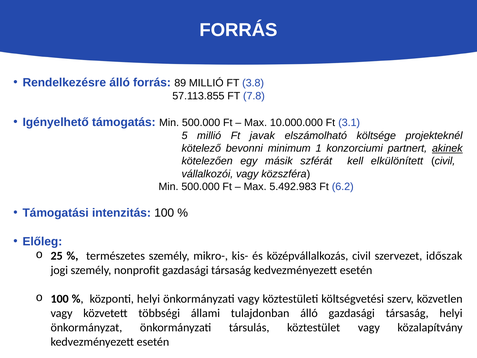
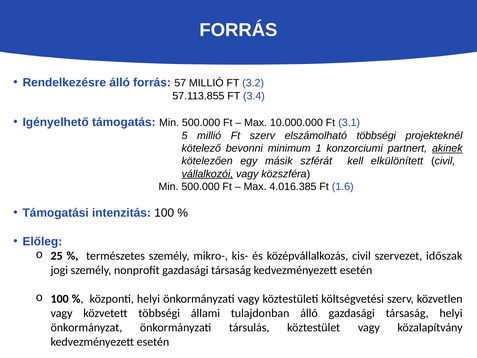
89: 89 -> 57 (180, 83)
3.8: 3.8 -> 3.2 (253, 83)
7.8: 7.8 -> 3.4 (254, 96)
Ft javak: javak -> szerv (262, 136)
elszámolható költsége: költsége -> többségi (376, 136)
vállalkozói underline: none -> present (207, 174)
5.492.983: 5.492.983 -> 4.016.385 (293, 186)
6.2: 6.2 -> 1.6 (343, 186)
